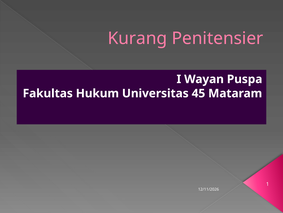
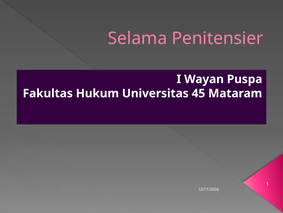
Kurang: Kurang -> Selama (137, 38)
